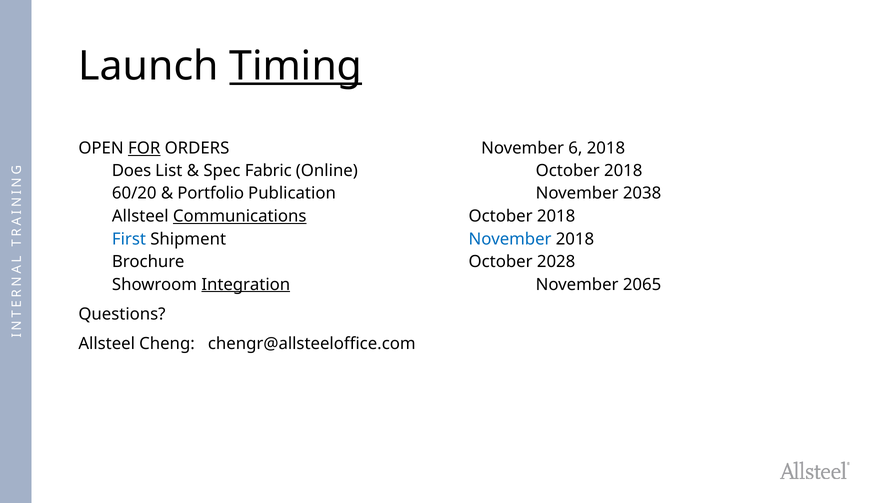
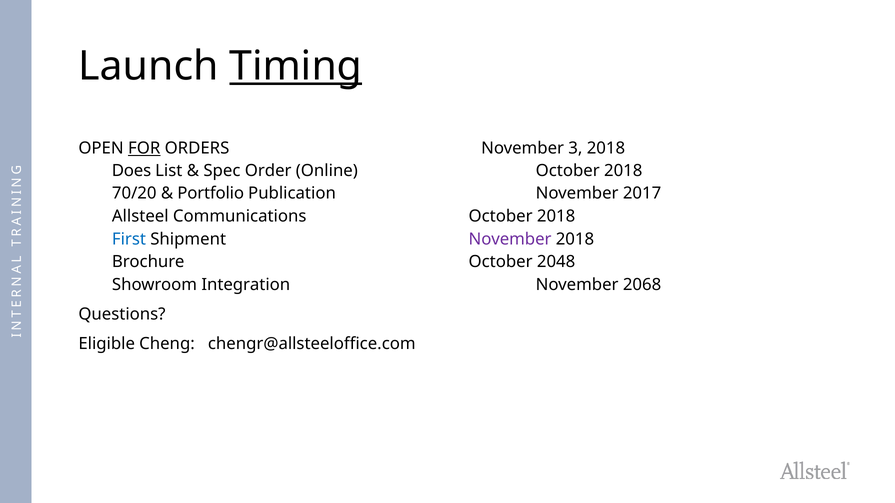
6: 6 -> 3 (575, 148)
Fabric: Fabric -> Order (268, 171)
60/20: 60/20 -> 70/20 (134, 194)
2038: 2038 -> 2017 (642, 194)
Communications underline: present -> none (240, 216)
November colour: blue -> purple (510, 239)
2028: 2028 -> 2048 (556, 262)
Integration underline: present -> none (246, 285)
2065: 2065 -> 2068 (642, 285)
Allsteel: Allsteel -> Eligible (107, 344)
